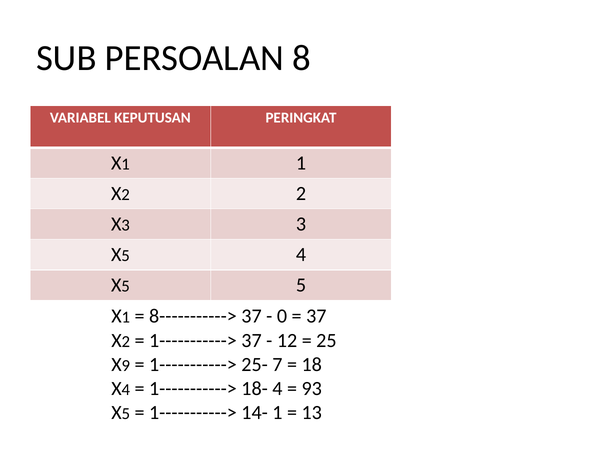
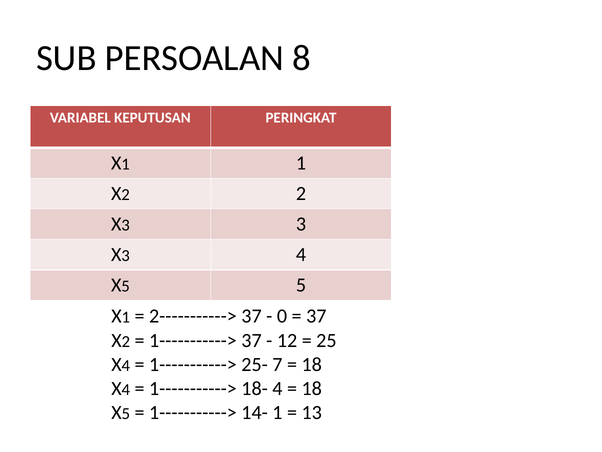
5: 5 -> 3 (126, 256)
8----------->: 8-----------> -> 2-----------> (193, 316)
9: 9 -> 4 (126, 365)
93: 93 -> 18 (312, 388)
